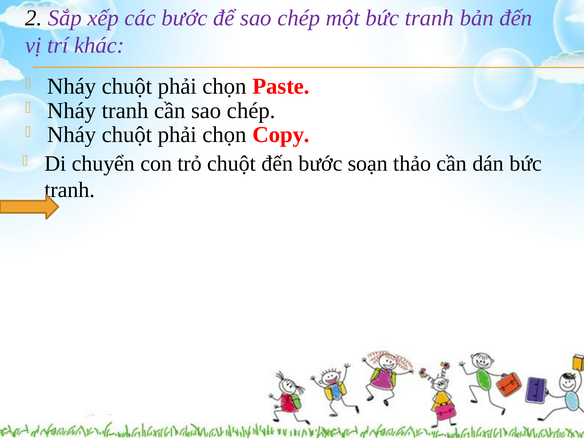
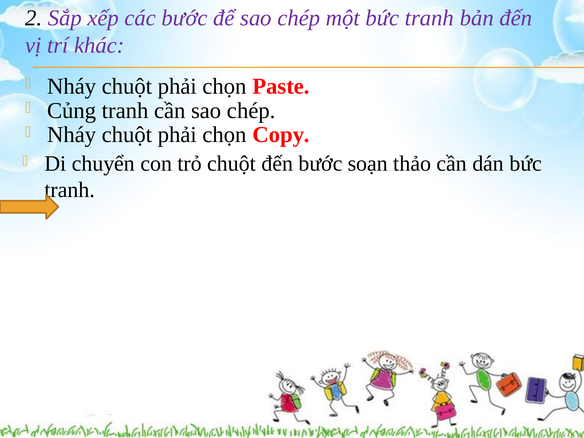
Nháy: Nháy -> Củng (72, 111)
